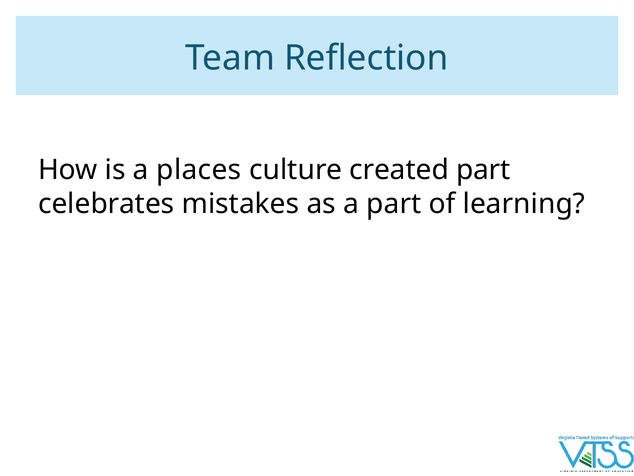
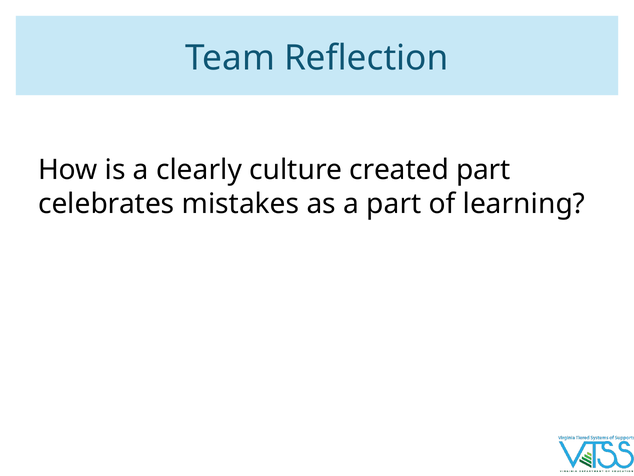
places: places -> clearly (199, 170)
